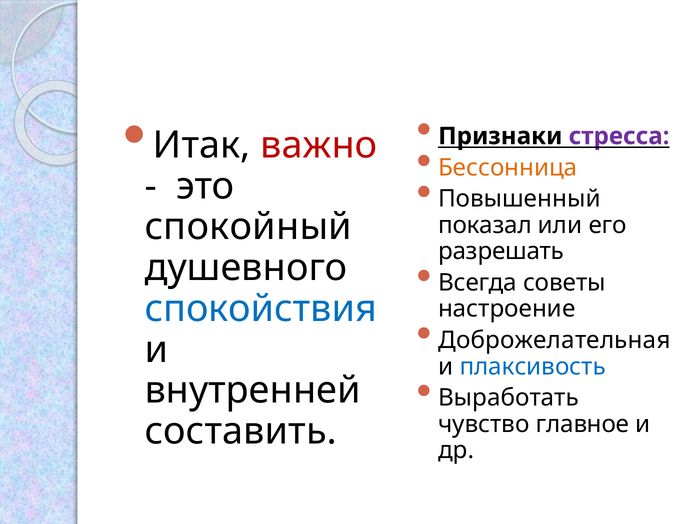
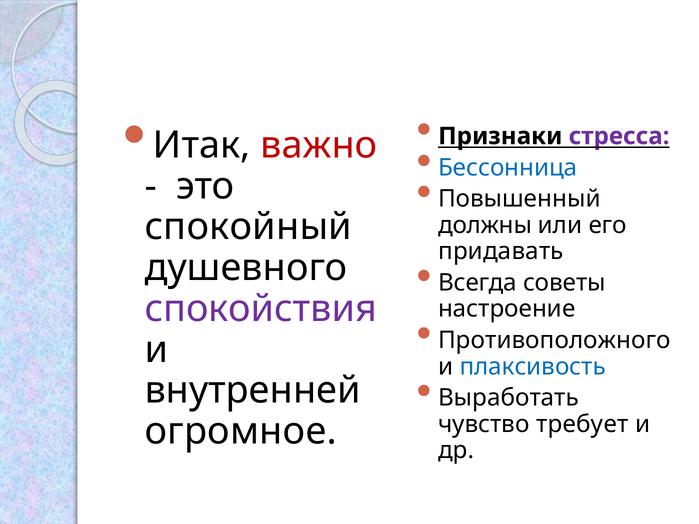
Бессонница colour: orange -> blue (508, 168)
показал: показал -> должны (485, 225)
разрешать: разрешать -> придавать (501, 251)
спокойствия colour: blue -> purple (261, 309)
Доброжелательная: Доброжелательная -> Противоположного (554, 340)
главное: главное -> требует (582, 424)
составить: составить -> огромное (241, 432)
